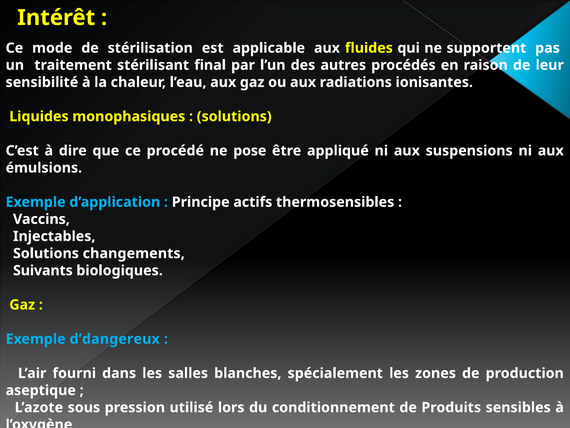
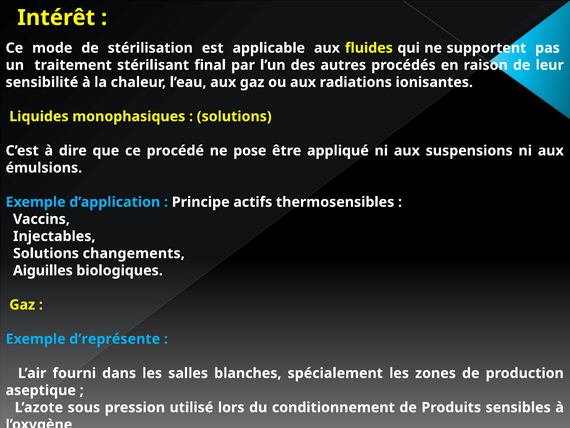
Suivants: Suivants -> Aiguilles (43, 270)
d’dangereux: d’dangereux -> d’représente (115, 339)
